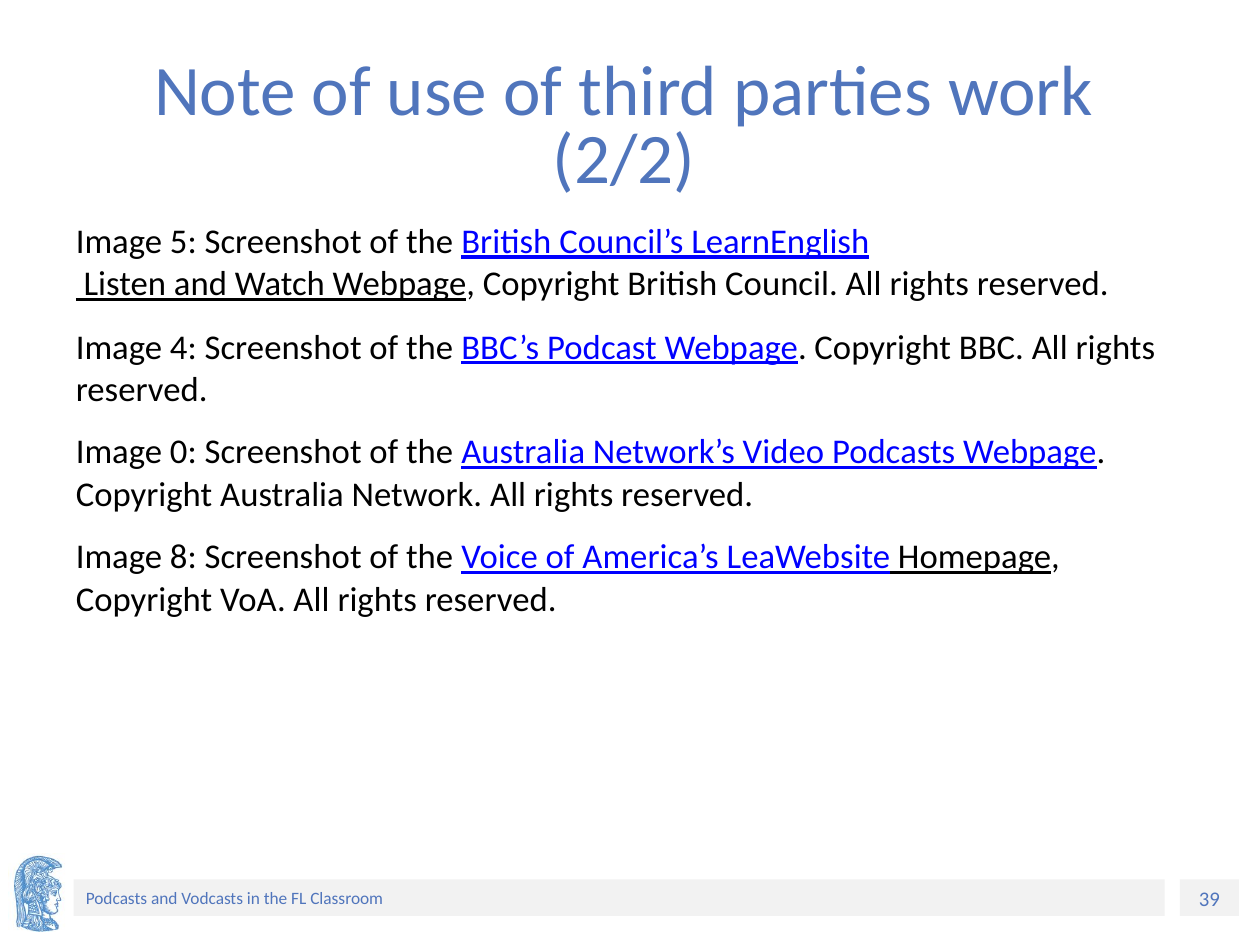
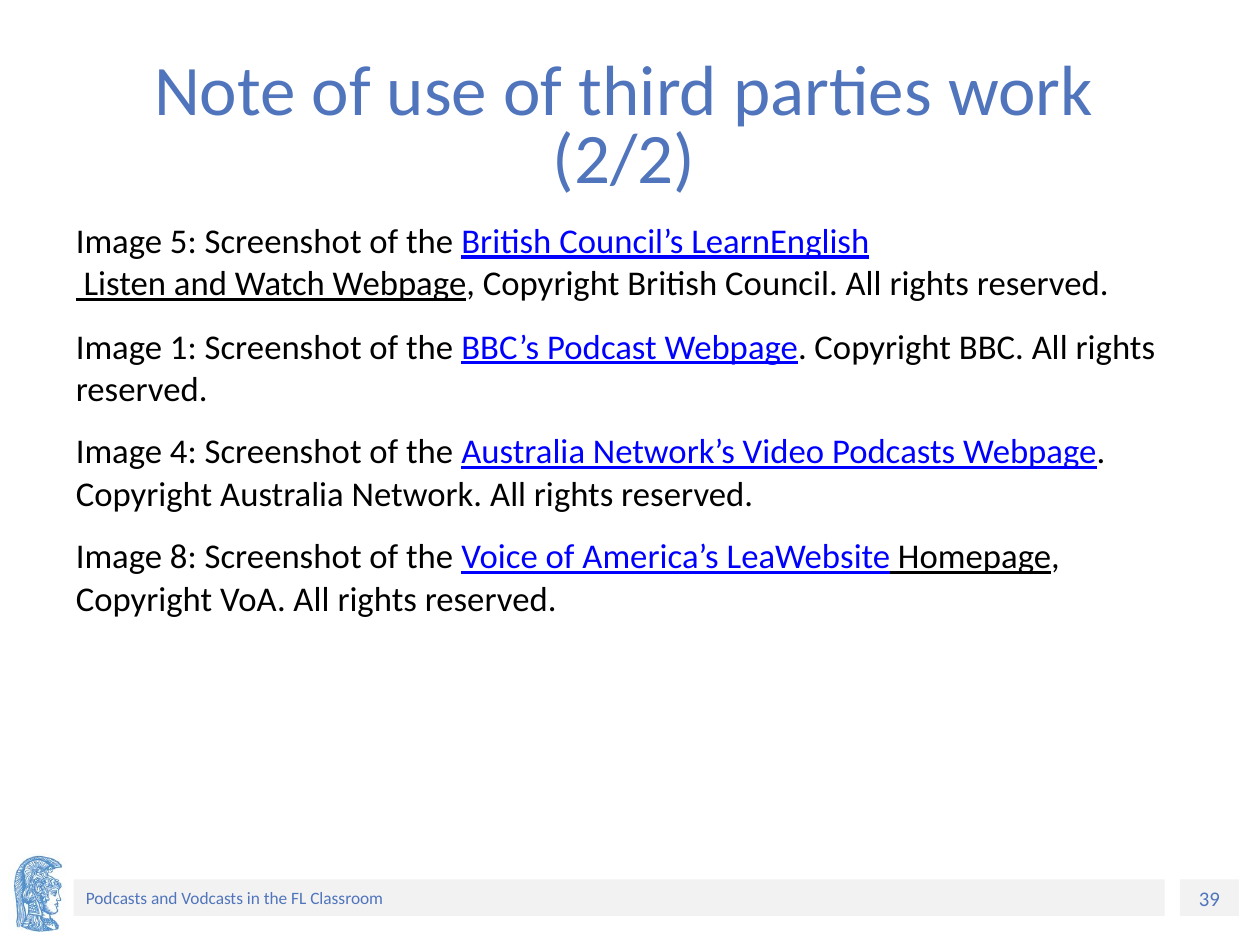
4: 4 -> 1 (183, 348)
0: 0 -> 4 (183, 452)
